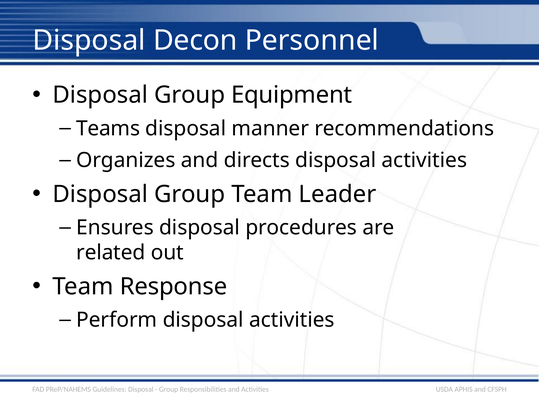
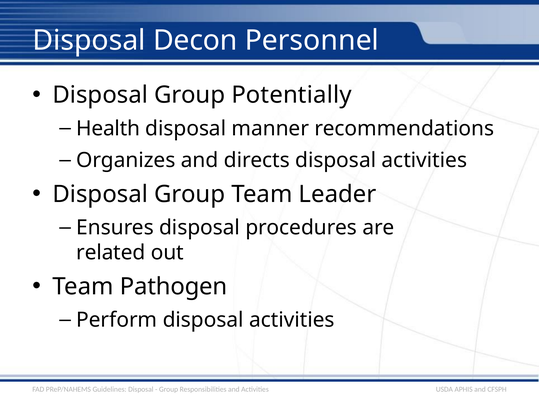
Equipment: Equipment -> Potentially (291, 95)
Teams: Teams -> Health (108, 129)
Response: Response -> Pathogen (174, 287)
